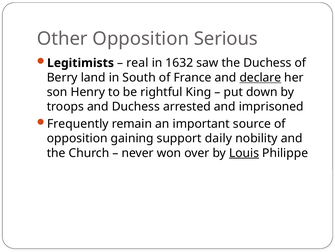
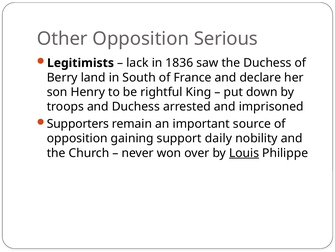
real: real -> lack (137, 63)
1632: 1632 -> 1836 (179, 63)
declare underline: present -> none (260, 77)
Frequently: Frequently -> Supporters (78, 124)
